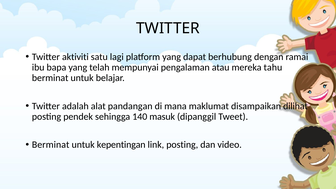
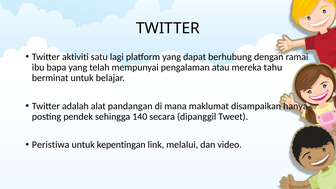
dilihat: dilihat -> hanya (295, 106)
masuk: masuk -> secara (162, 117)
Berminat: Berminat -> Peristiwa (51, 145)
link posting: posting -> melalui (182, 145)
